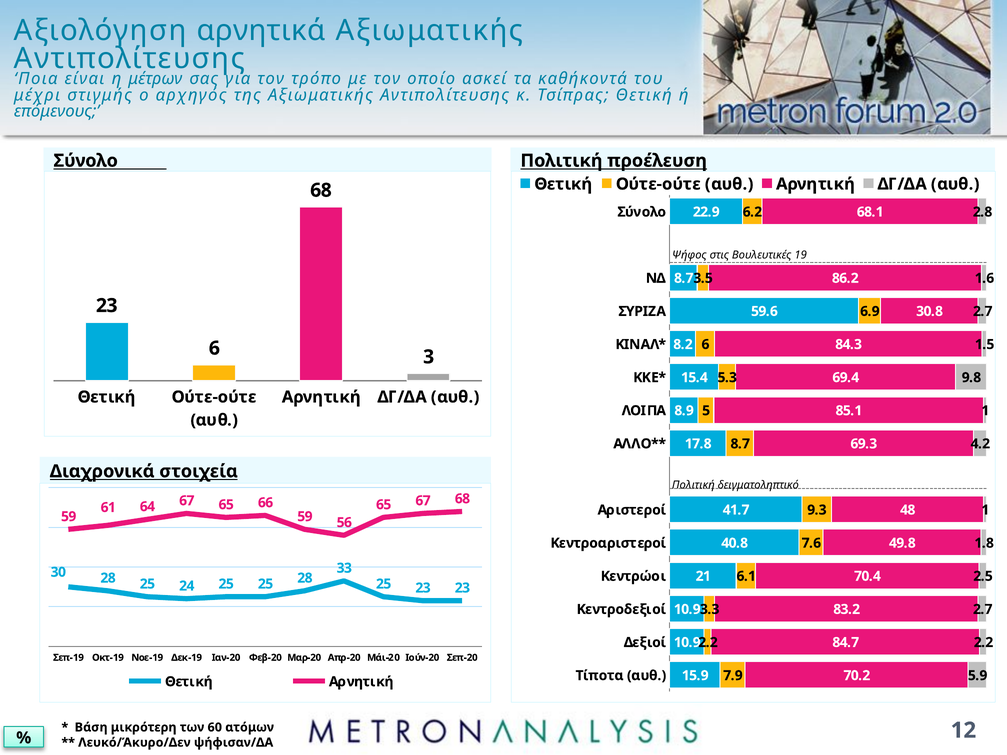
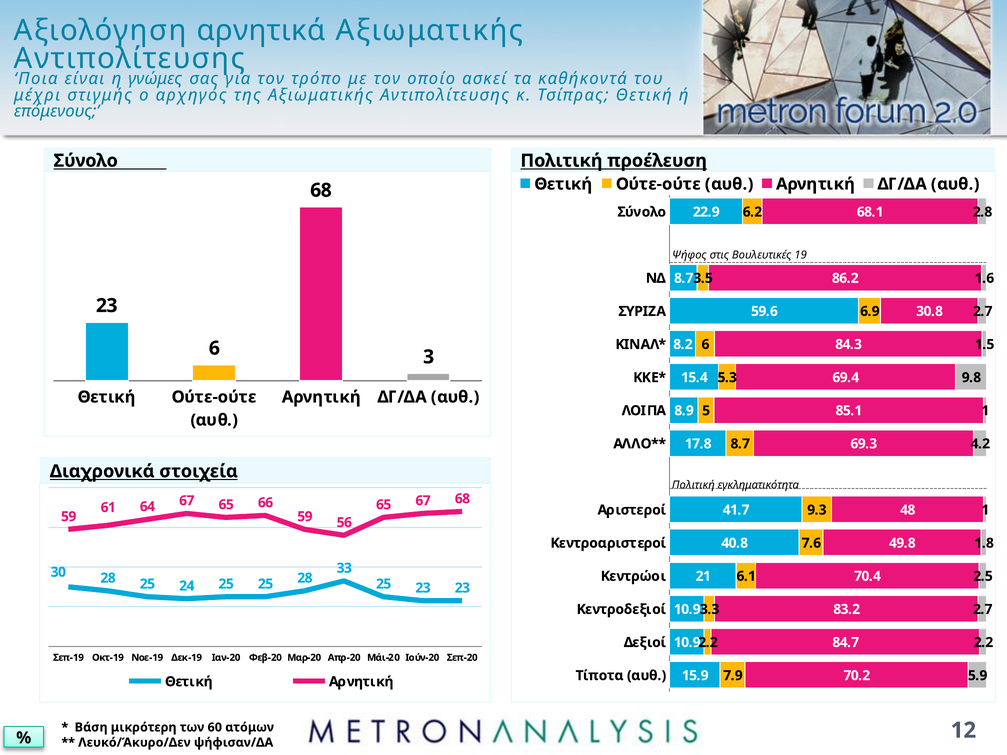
μέτρων: μέτρων -> γνώμες (155, 79)
δειγματοληπτικό: δειγματοληπτικό -> εγκληματικότητα (758, 485)
